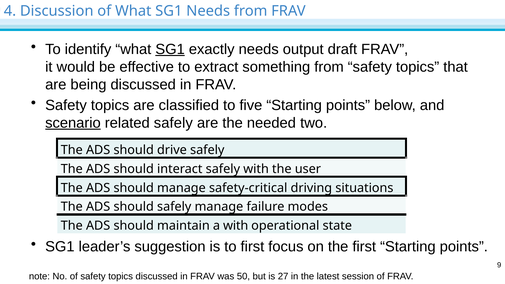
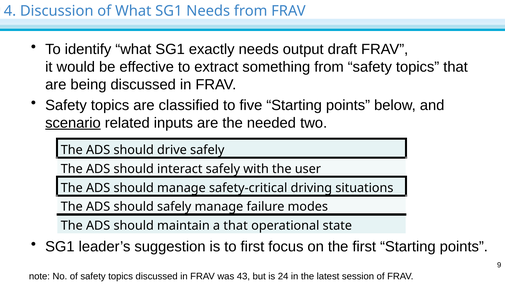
SG1 underline: present -> none (170, 49)
related safely: safely -> inputs (173, 123)
a with: with -> that (236, 226)
50: 50 -> 43 (243, 276)
27: 27 -> 24 (283, 276)
